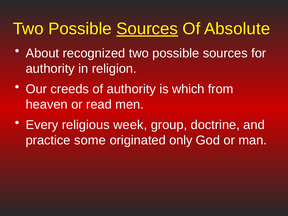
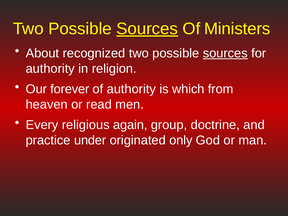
Absolute: Absolute -> Ministers (237, 29)
sources underline: none -> present (225, 53)
creeds: creeds -> forever (70, 89)
week: week -> again (130, 125)
some: some -> under (90, 140)
